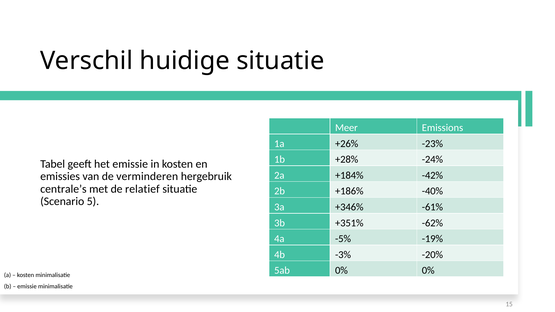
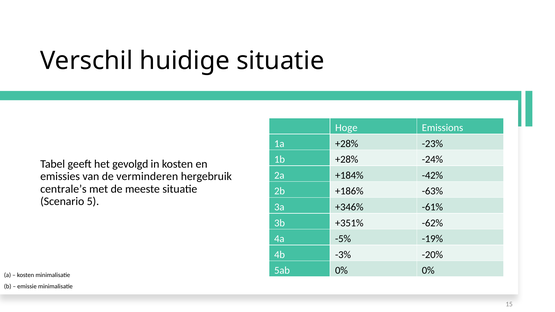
Meer: Meer -> Hoge (346, 128)
1a +26%: +26% -> +28% (347, 144)
het emissie: emissie -> gevolgd (130, 164)
relatief: relatief -> meeste (142, 189)
-40%: -40% -> -63% (432, 191)
